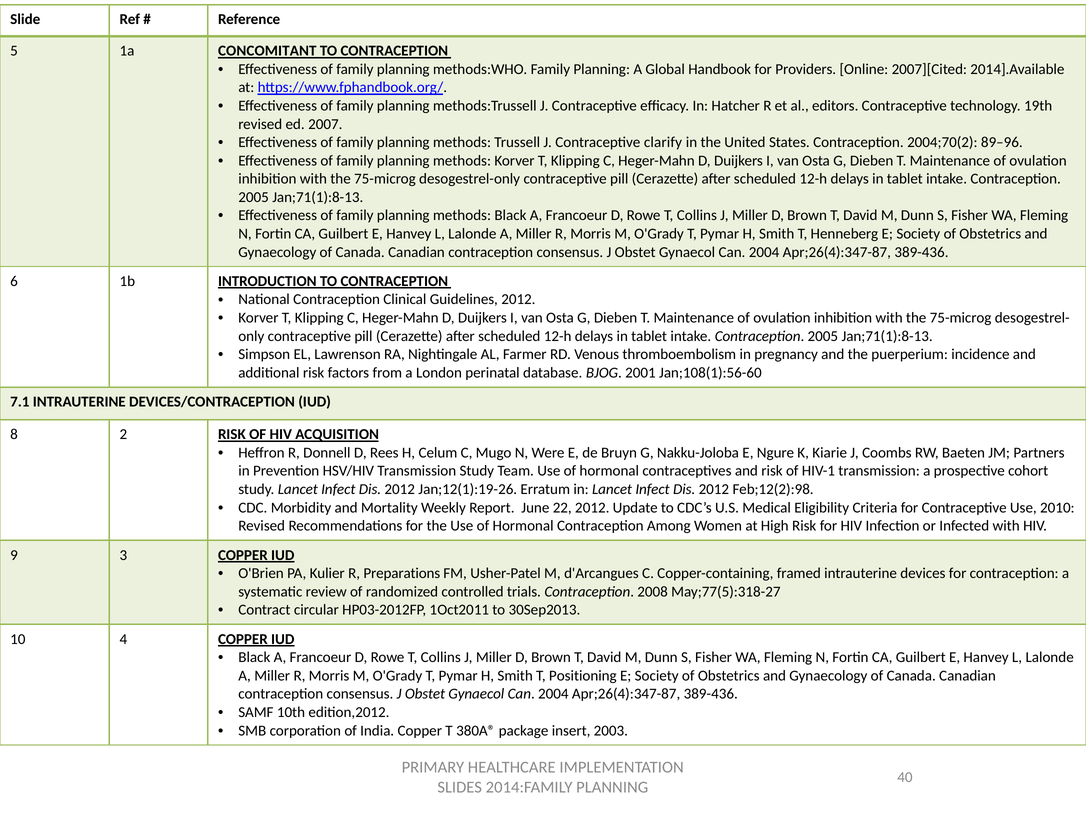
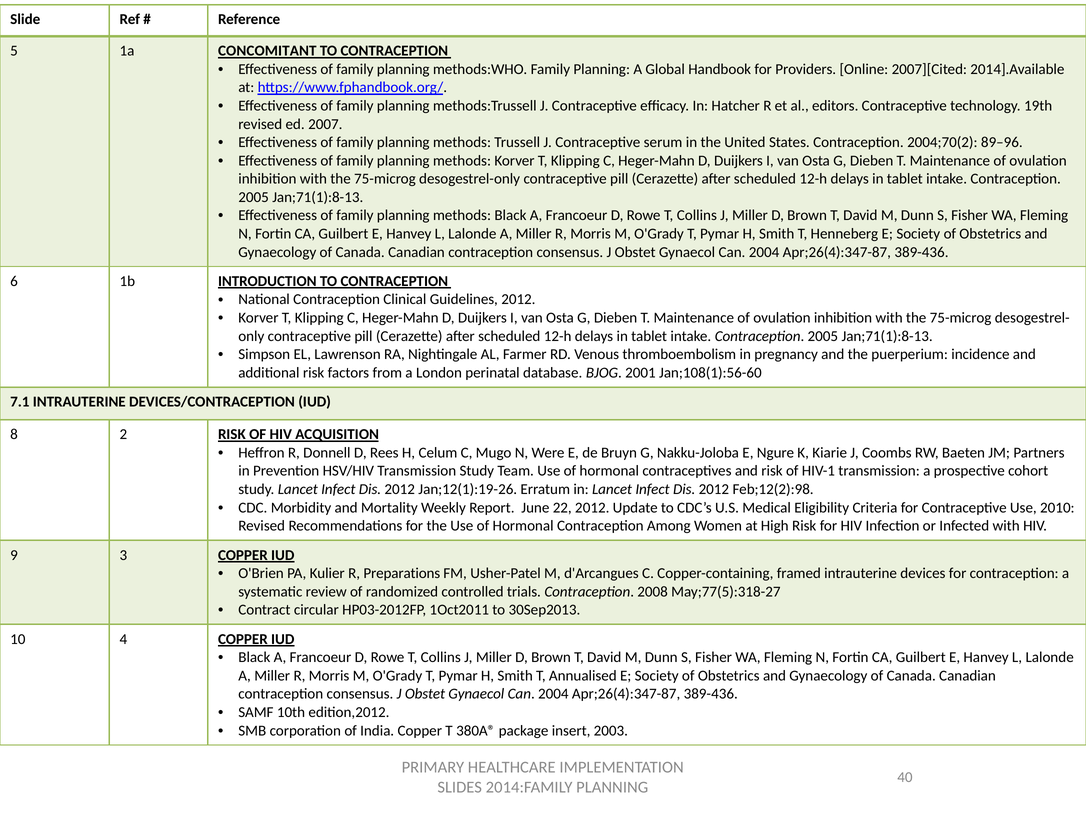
clarify: clarify -> serum (663, 142)
Positioning: Positioning -> Annualised (583, 676)
